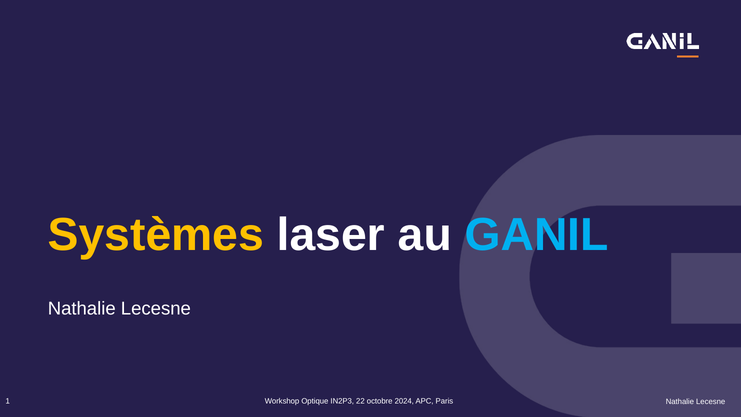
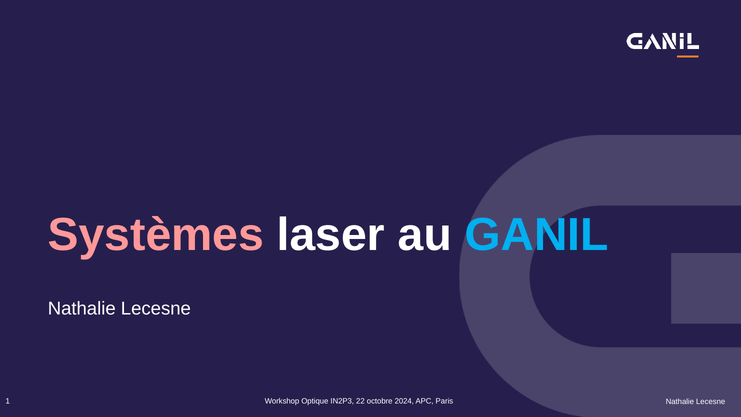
Systèmes colour: yellow -> pink (156, 235)
